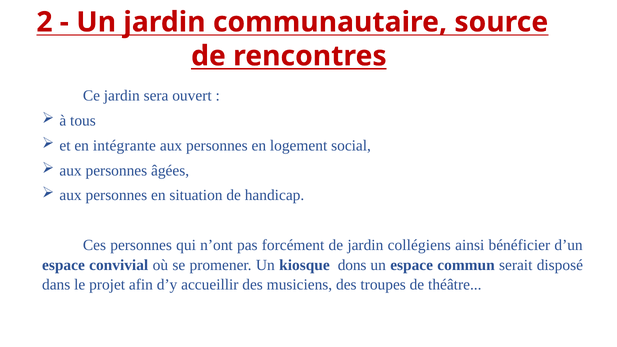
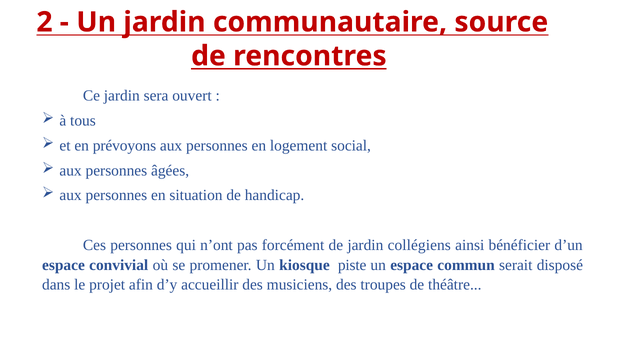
intégrante: intégrante -> prévoyons (125, 146)
dons: dons -> piste (352, 265)
